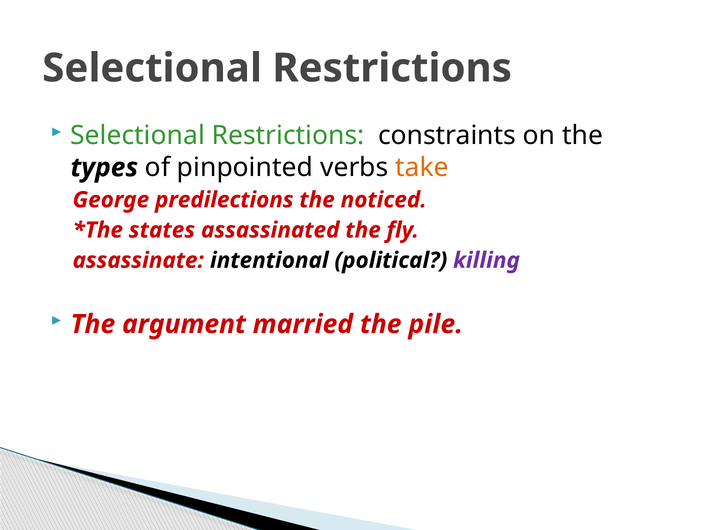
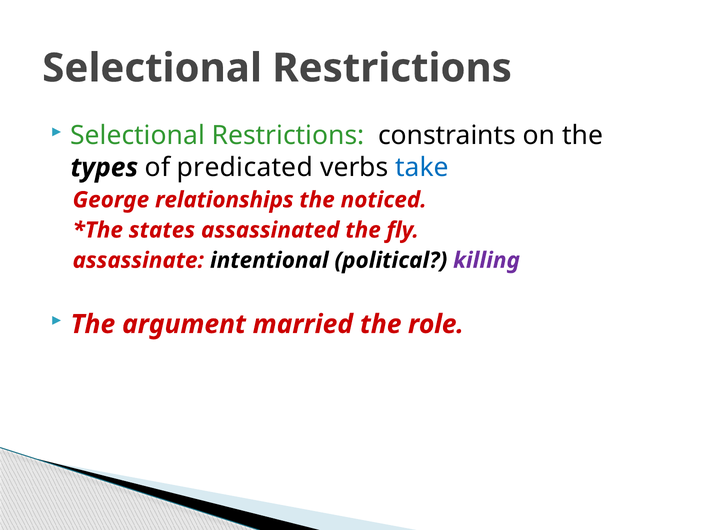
pinpointed: pinpointed -> predicated (245, 167)
take colour: orange -> blue (422, 167)
predilections: predilections -> relationships (224, 200)
pile: pile -> role (436, 324)
